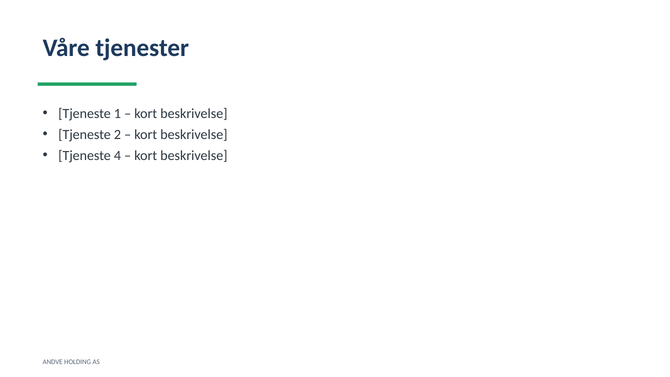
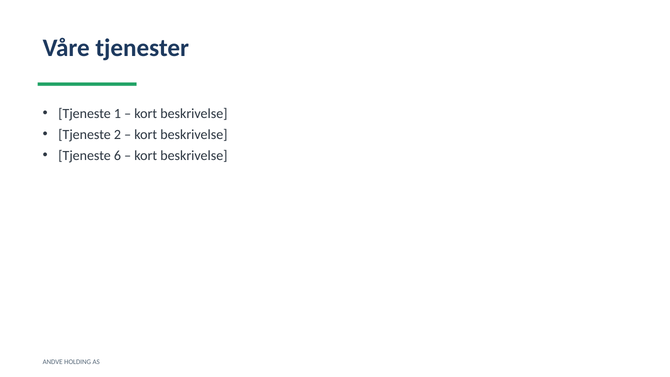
4: 4 -> 6 (117, 155)
